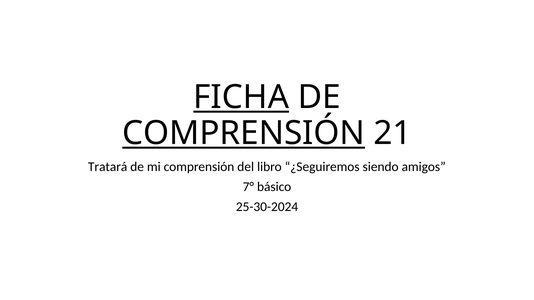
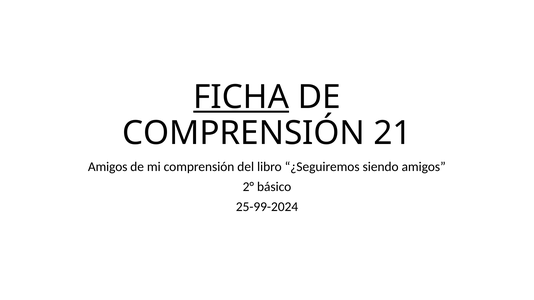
COMPRENSIÓN underline: present -> none (244, 133)
Tratará: Tratará -> Amigos (108, 167)
7°: 7° -> 2° (248, 187)
25-30-2024: 25-30-2024 -> 25-99-2024 (267, 207)
